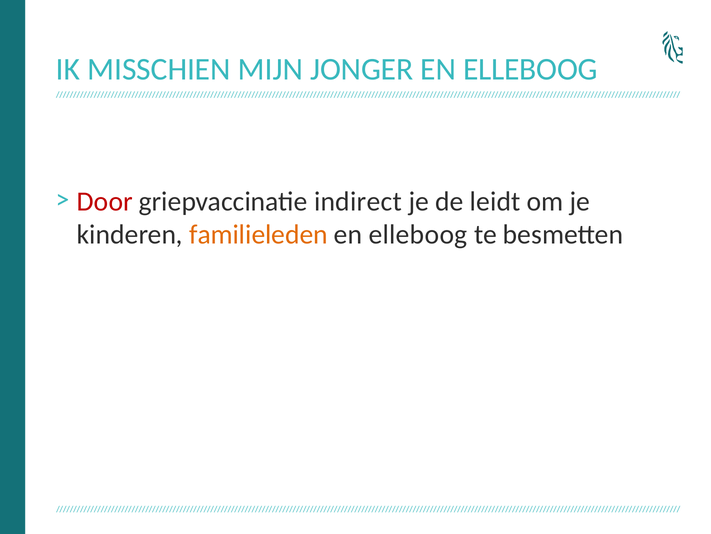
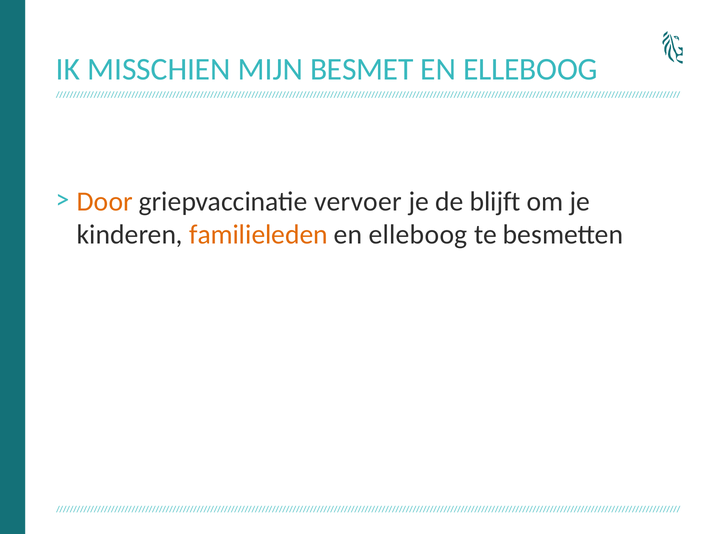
JONGER: JONGER -> BESMET (362, 69)
Door colour: red -> orange (105, 201)
indirect: indirect -> vervoer (358, 201)
leidt: leidt -> blijft (495, 201)
